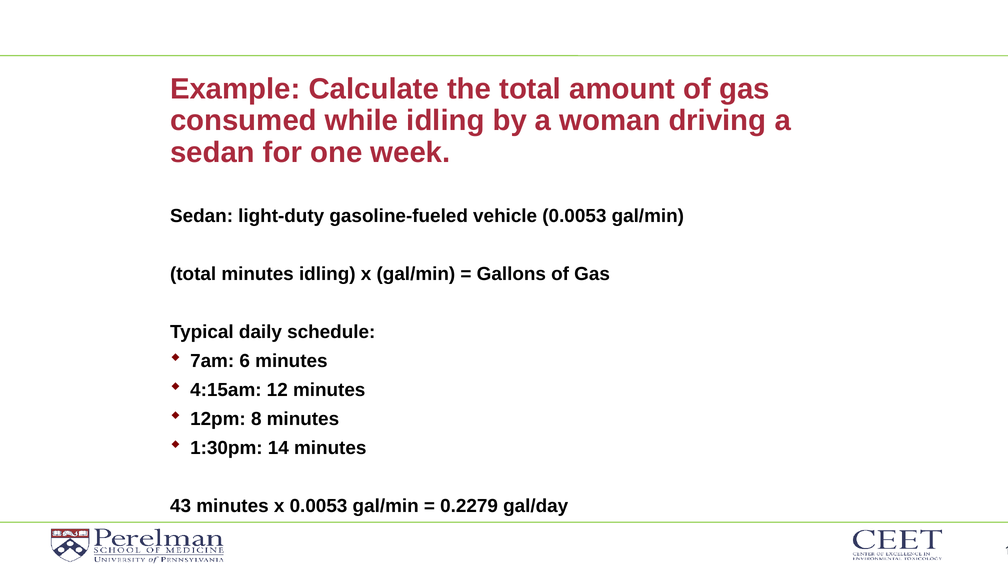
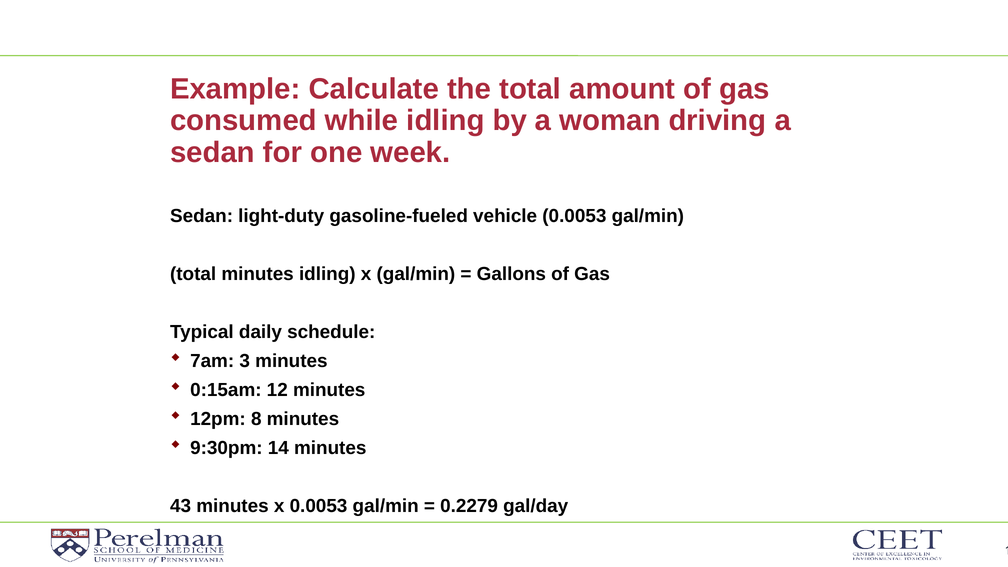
6: 6 -> 3 (245, 361)
4:15am: 4:15am -> 0:15am (226, 390)
1:30pm: 1:30pm -> 9:30pm (226, 448)
